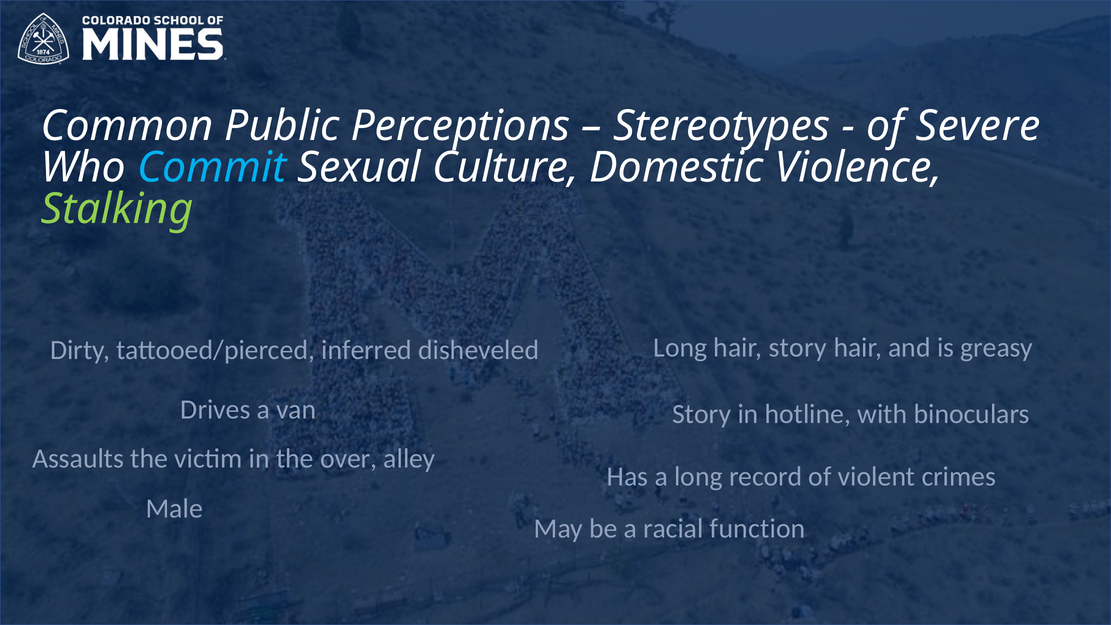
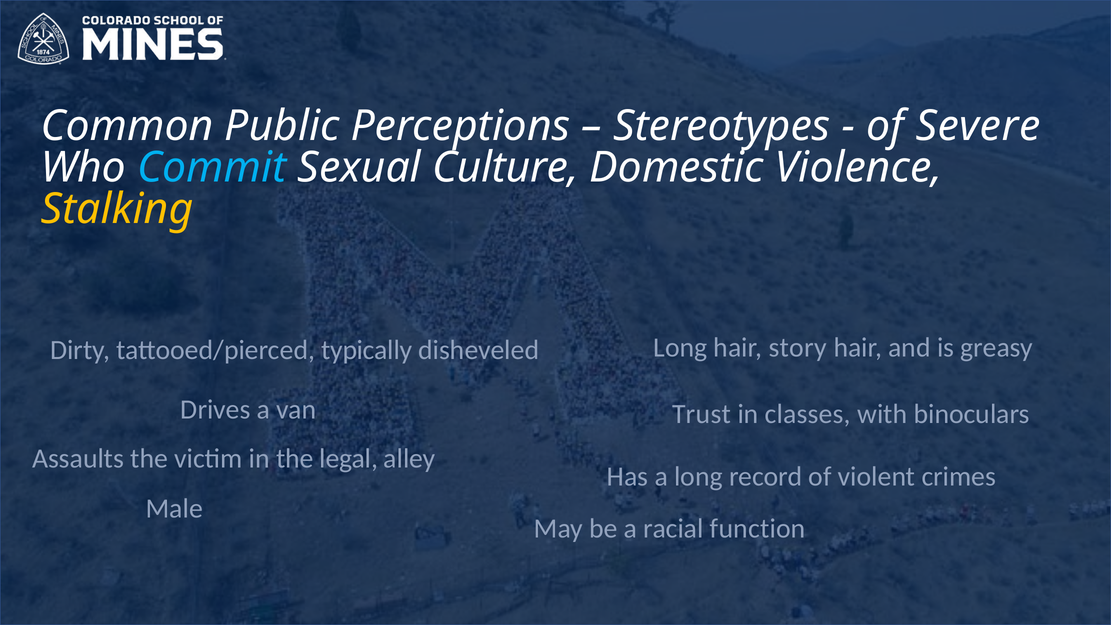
Stalking colour: light green -> yellow (117, 209)
inferred: inferred -> typically (367, 350)
Story: Story -> Trust (702, 414)
hotline: hotline -> classes (808, 414)
over: over -> legal (349, 459)
